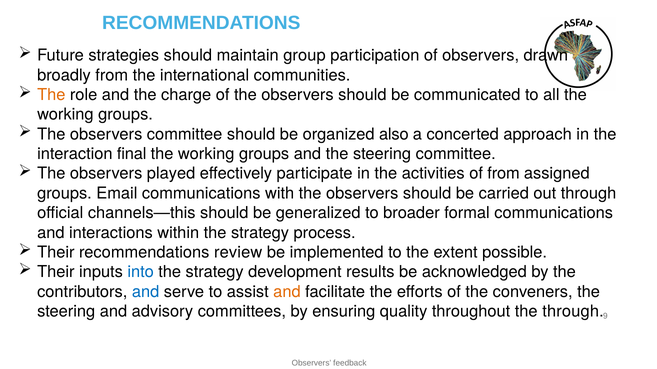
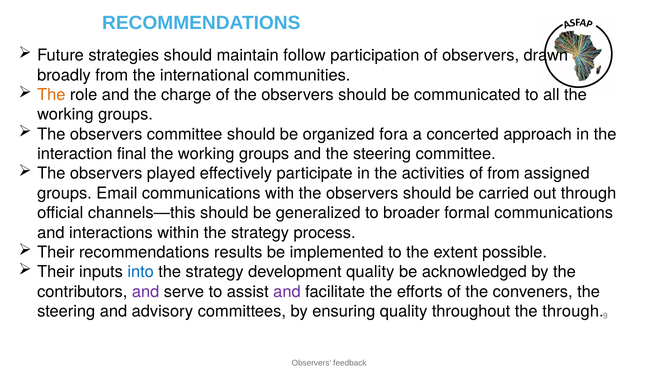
group: group -> follow (304, 56)
also: also -> fora (394, 134)
review: review -> results (238, 253)
development results: results -> quality (370, 272)
and colour: blue -> purple (146, 292)
and colour: orange -> purple (287, 292)
